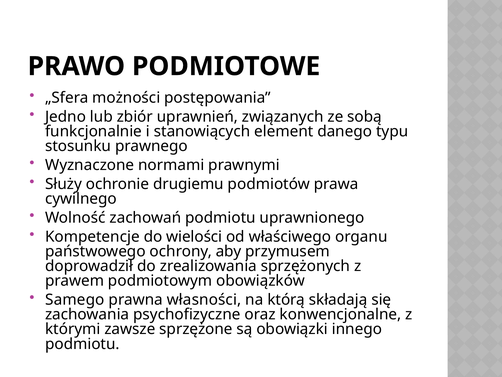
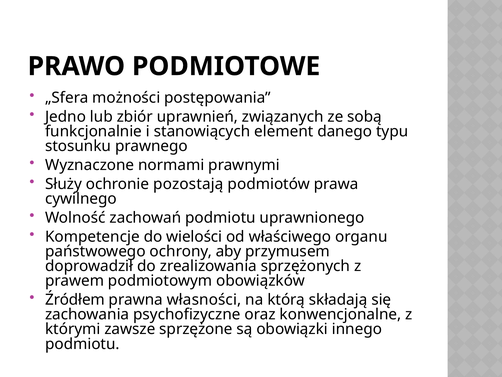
drugiemu: drugiemu -> pozostają (188, 184)
Samego: Samego -> Źródłem (75, 299)
